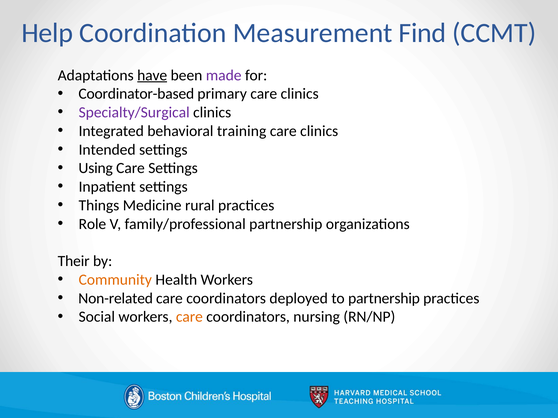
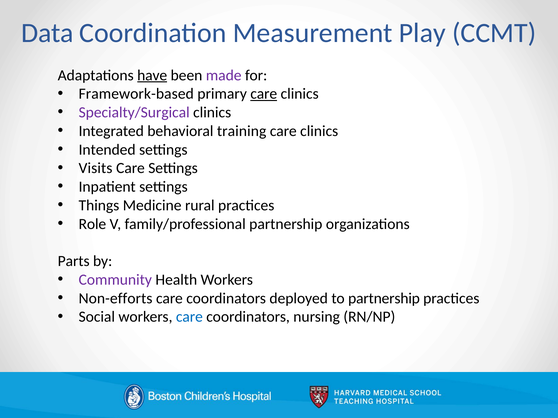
Help: Help -> Data (47, 33)
Find: Find -> Play (422, 33)
Coordinator-based: Coordinator-based -> Framework-based (136, 94)
care underline: none -> present (264, 94)
Using: Using -> Visits (96, 168)
Their: Their -> Parts (74, 261)
Community colour: orange -> purple (115, 280)
Non-related: Non-related -> Non-efforts (116, 299)
care colour: orange -> blue (189, 317)
